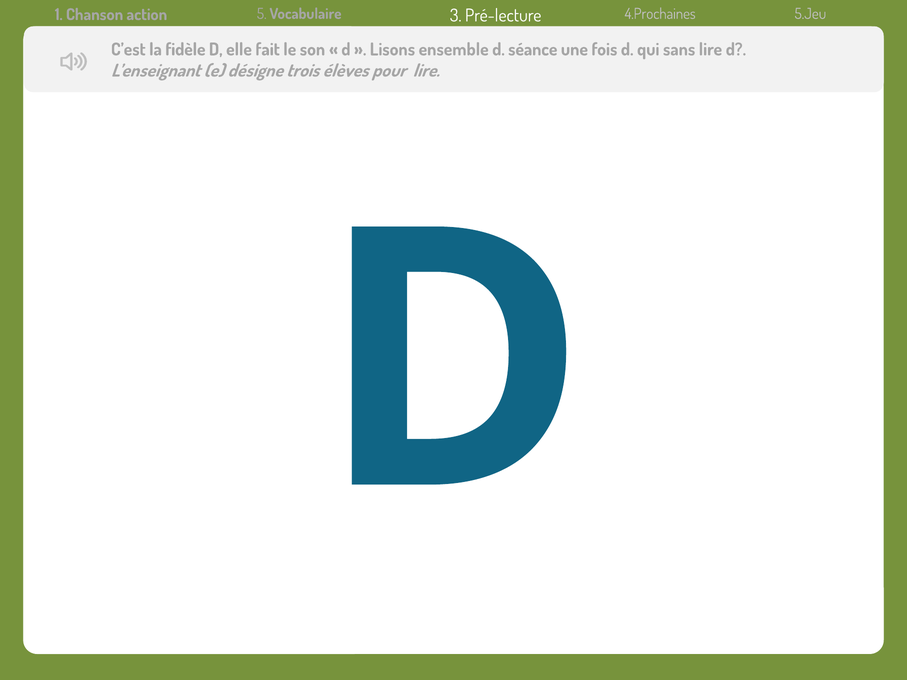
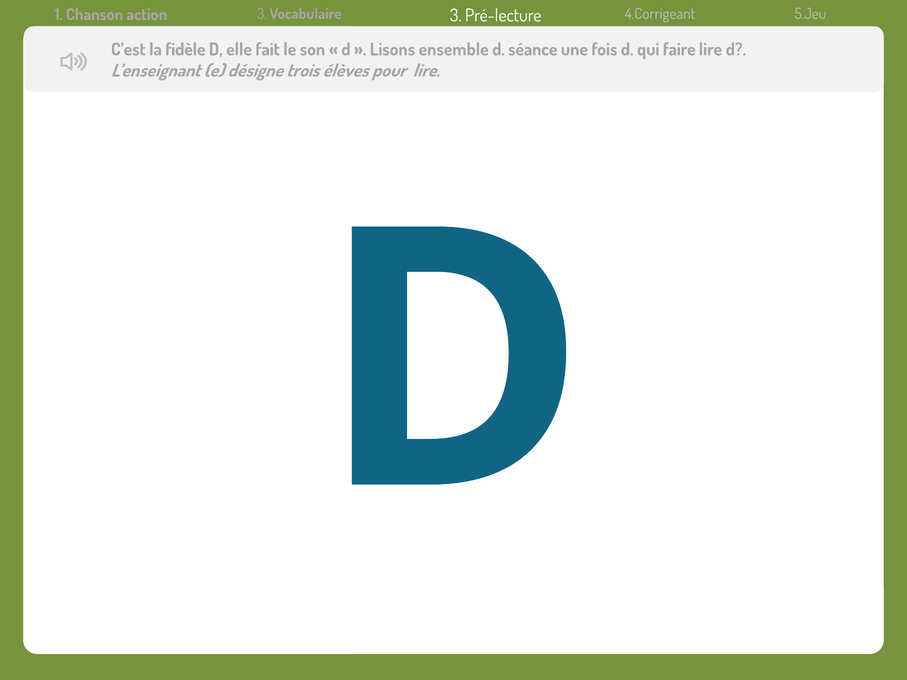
action 5: 5 -> 3 (262, 14)
4.Prochaines: 4.Prochaines -> 4.Corrigeant (660, 14)
sans: sans -> faire (679, 50)
